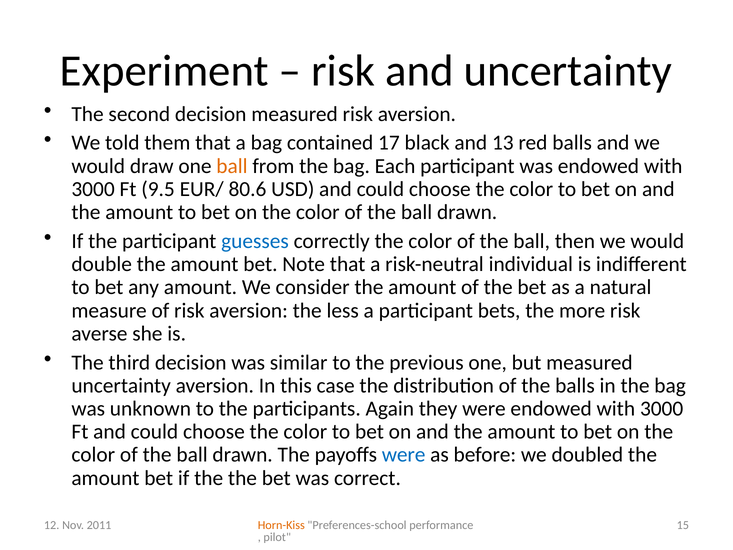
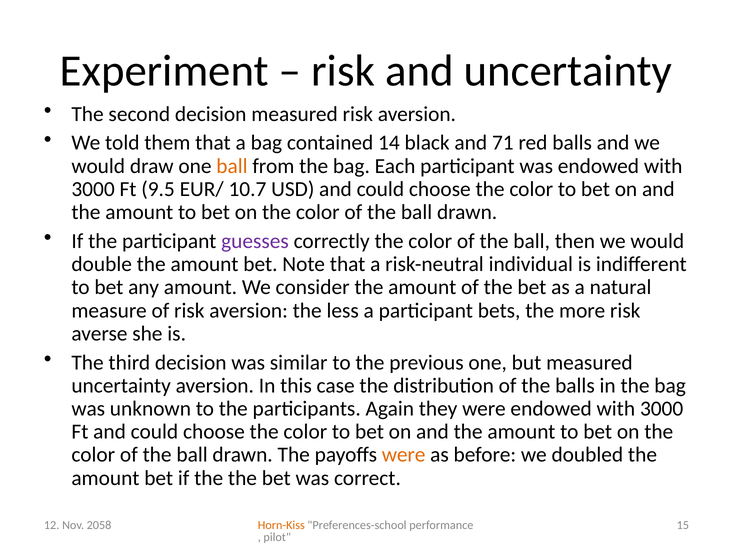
17: 17 -> 14 (389, 143)
13: 13 -> 71 (503, 143)
80.6: 80.6 -> 10.7 (247, 189)
guesses colour: blue -> purple (255, 241)
were colour: blue -> orange (404, 455)
2011: 2011 -> 2058 (99, 525)
